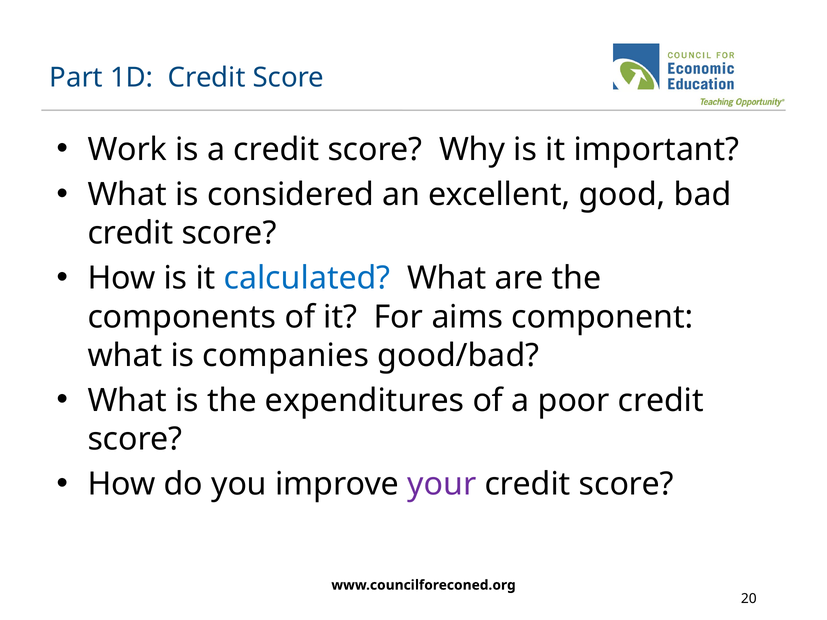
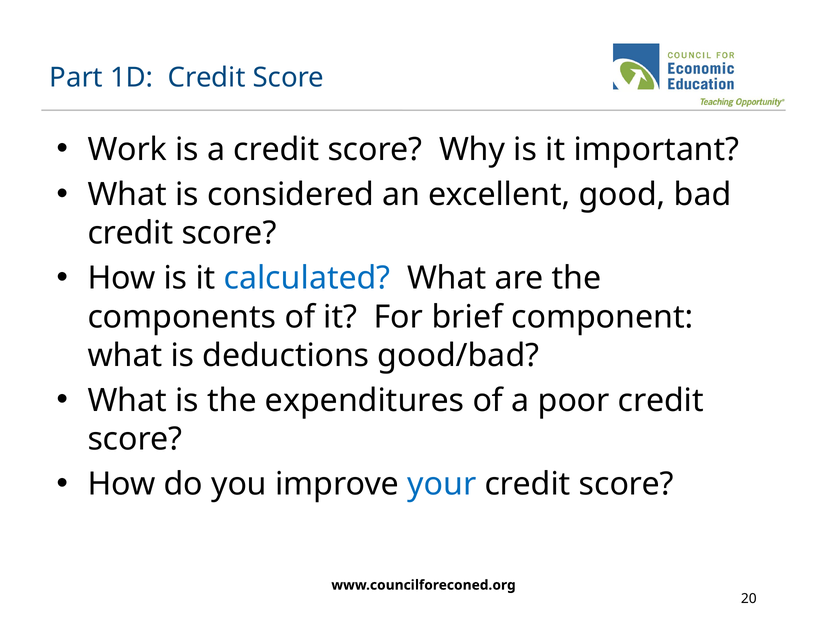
aims: aims -> brief (467, 317)
companies: companies -> deductions (286, 356)
your colour: purple -> blue (442, 484)
